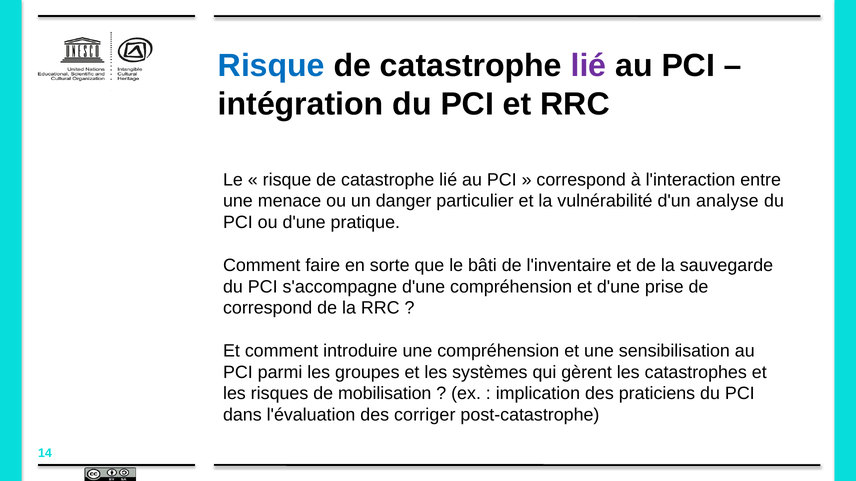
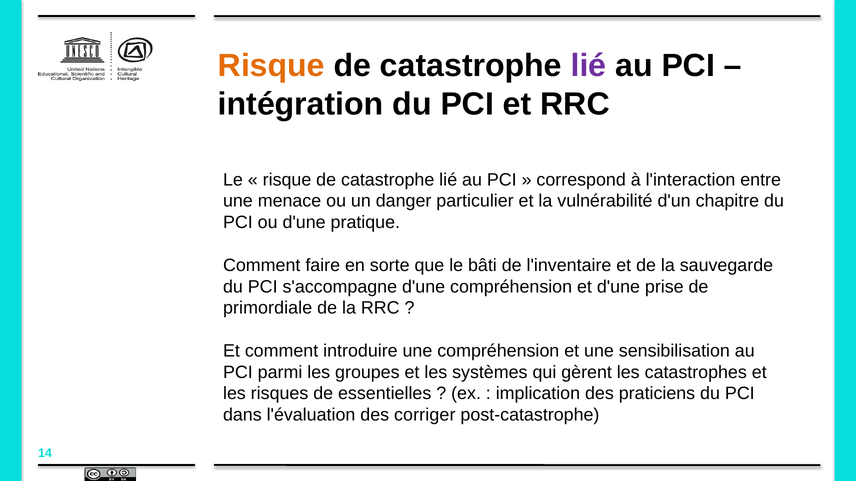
Risque colour: blue -> orange (271, 66)
analyse: analyse -> chapitre (727, 201)
correspond: correspond -> primordiale (268, 308)
mobilisation: mobilisation -> essentielles (385, 394)
